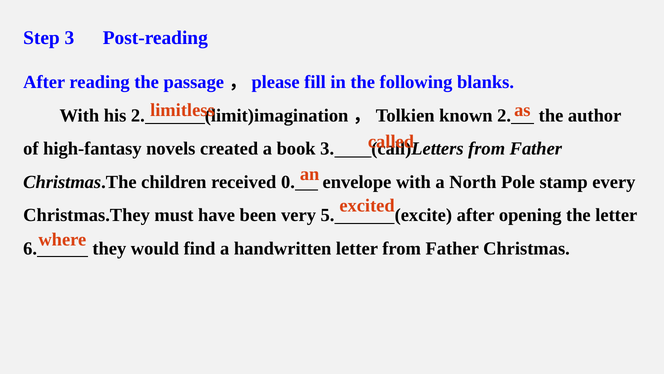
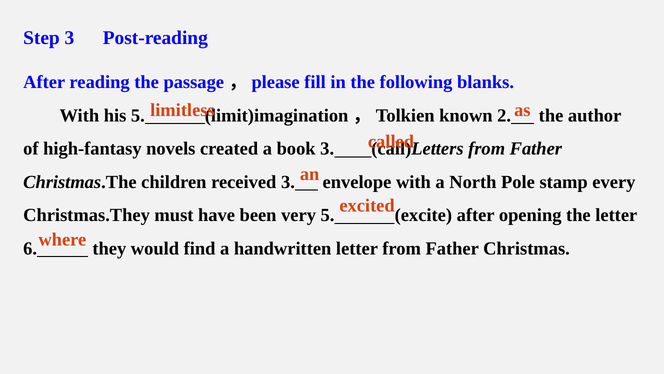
his 2: 2 -> 5 (138, 115)
received 0: 0 -> 3 (288, 182)
